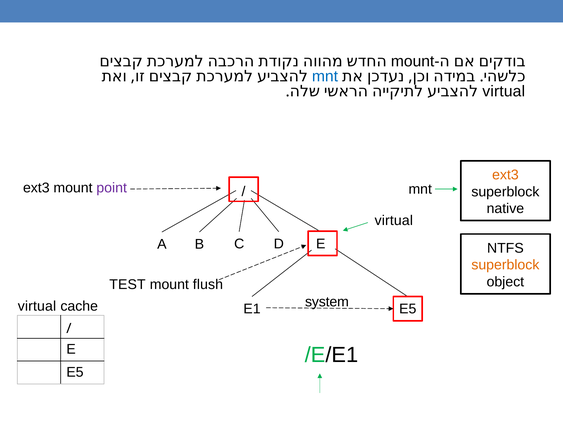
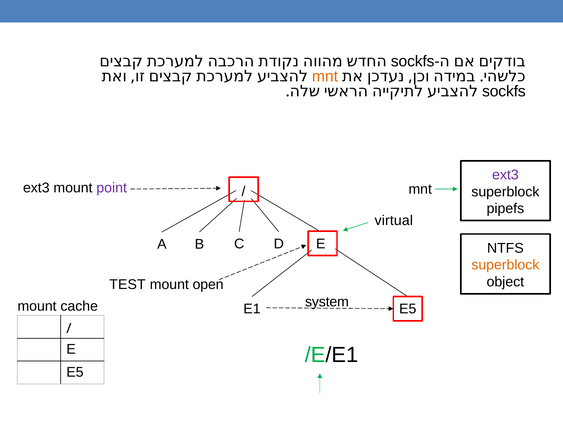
mount: mount -> sockfs (413, 61)
mnt colour: blue -> orange (325, 76)
virtual: virtual -> sockfs (504, 91)
ext3 colour: orange -> purple (505, 175)
native: native -> pipefs (505, 209)
flush: flush -> open (208, 285)
virtual: virtual -> mount (37, 306)
